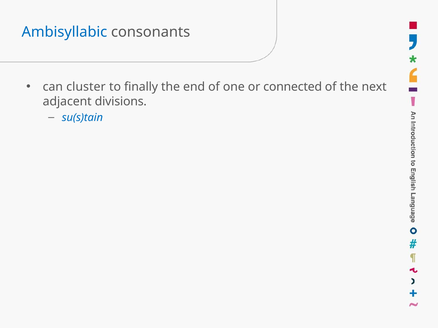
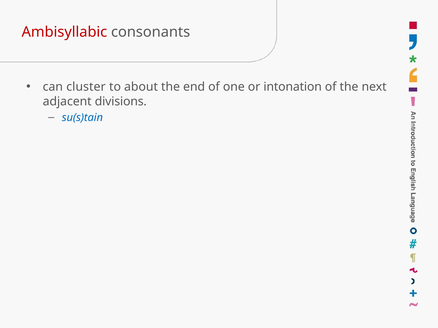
Ambisyllabic colour: blue -> red (64, 32)
finally: finally -> about (141, 87)
connected: connected -> intonation (293, 87)
